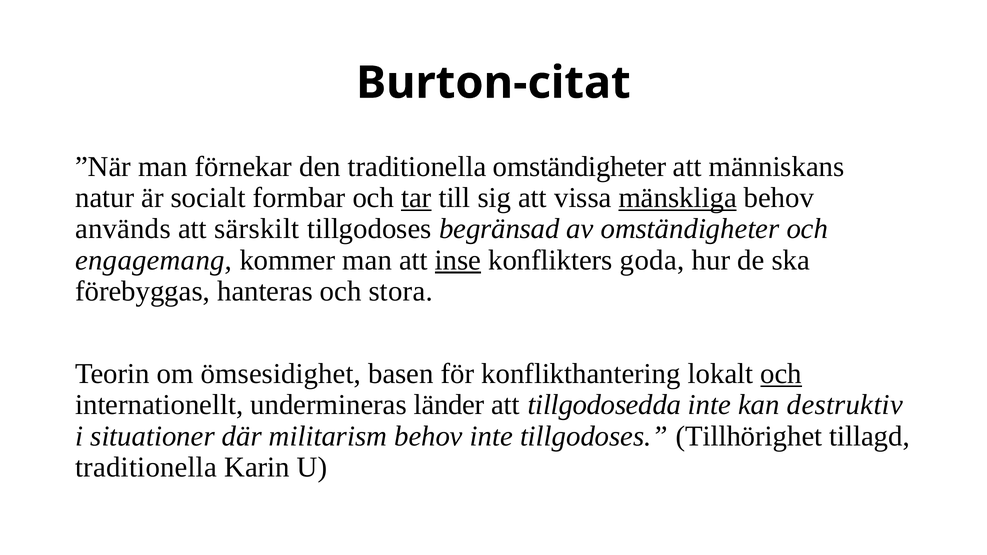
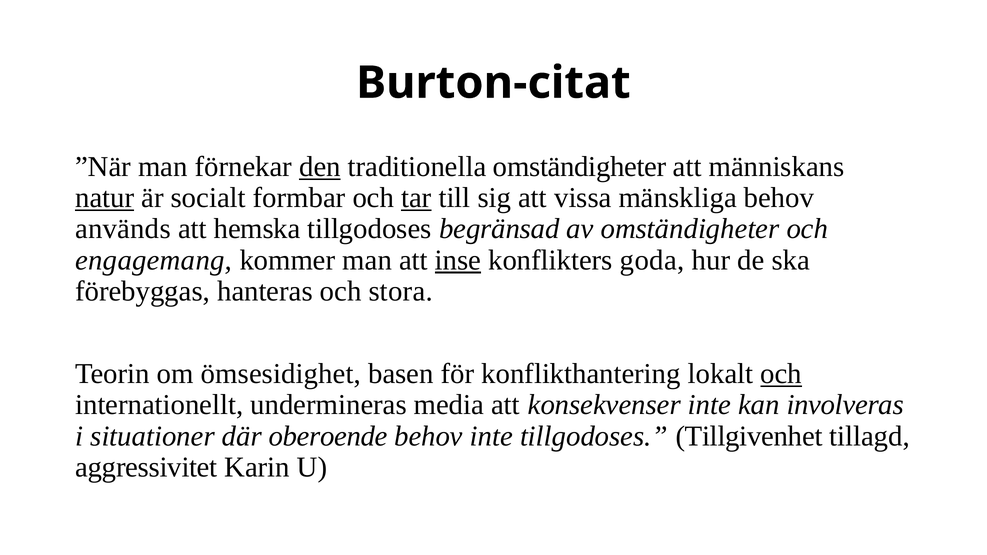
den underline: none -> present (320, 167)
natur underline: none -> present (105, 198)
mänskliga underline: present -> none (678, 198)
särskilt: särskilt -> hemska (257, 229)
länder: länder -> media (449, 405)
tillgodosedda: tillgodosedda -> konsekvenser (604, 405)
destruktiv: destruktiv -> involveras (845, 405)
militarism: militarism -> oberoende (328, 436)
Tillhörighet: Tillhörighet -> Tillgivenhet (749, 436)
traditionella: traditionella -> aggressivitet (146, 467)
